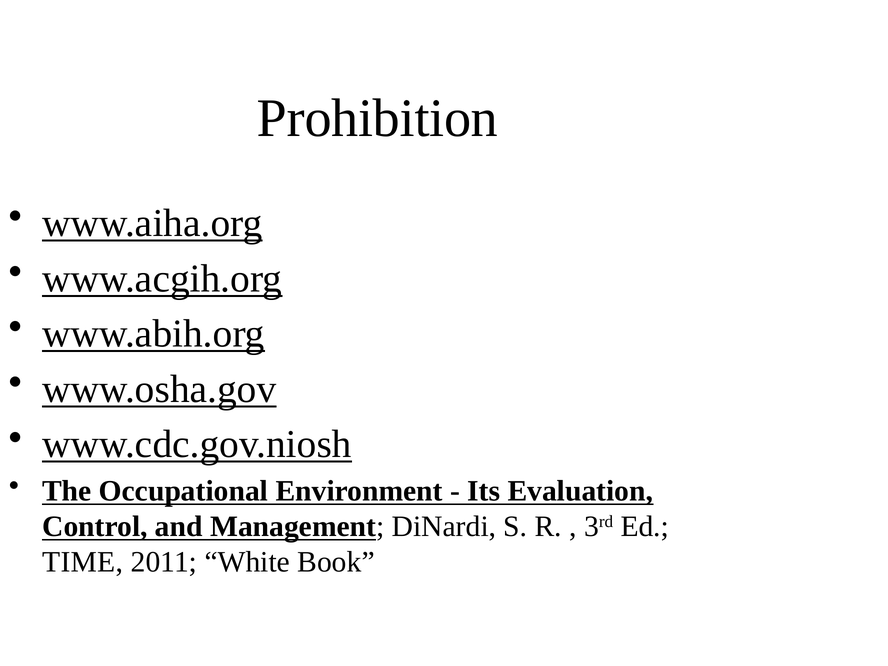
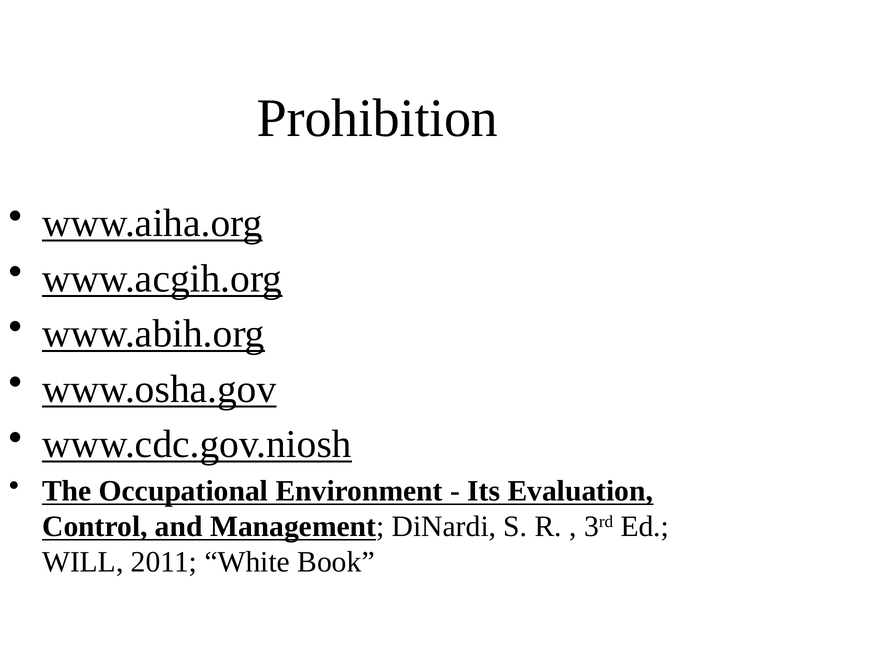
TIME: TIME -> WILL (83, 562)
